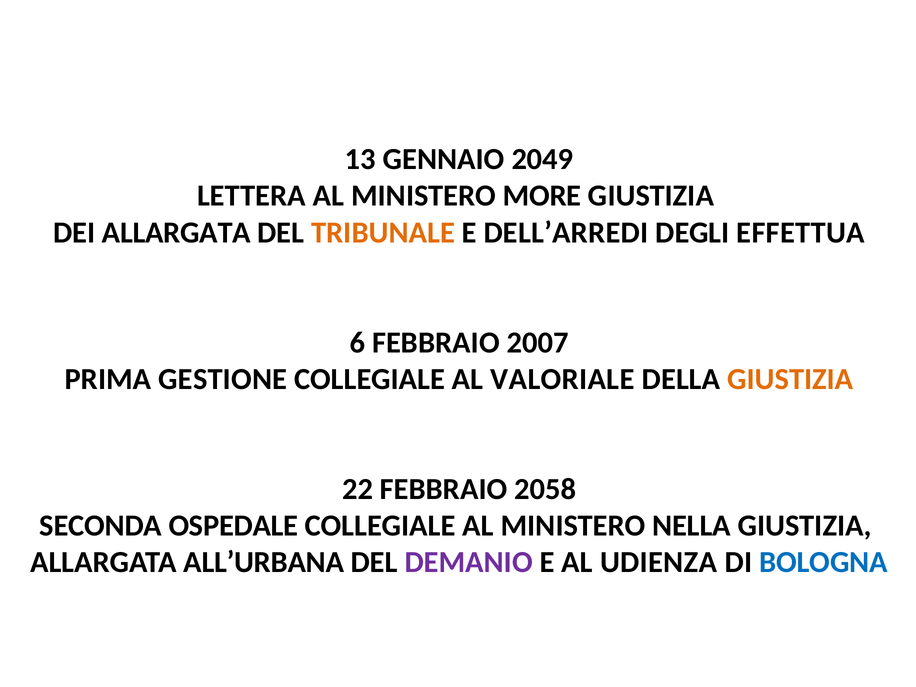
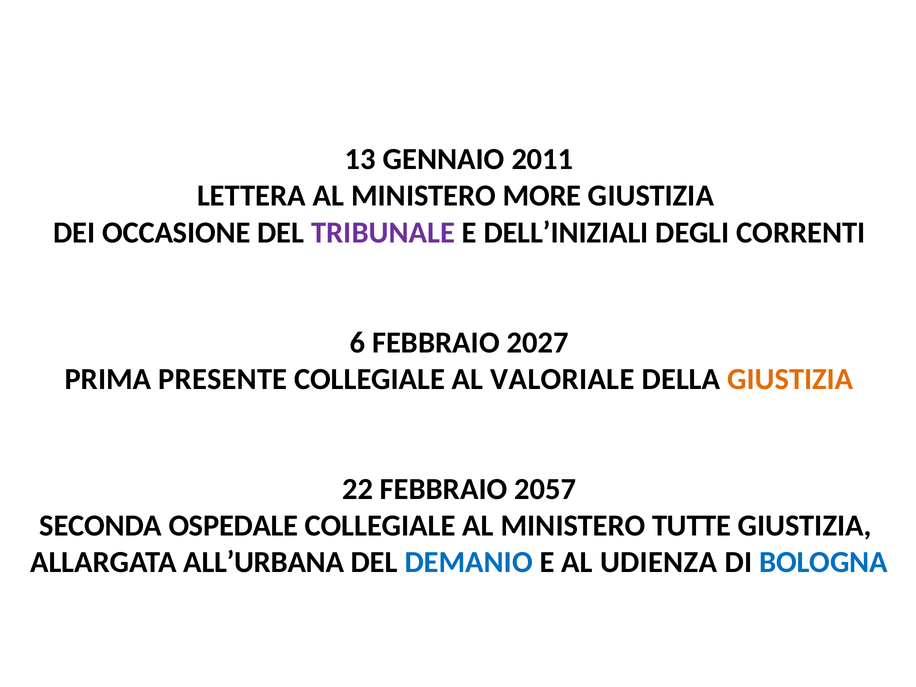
2049: 2049 -> 2011 (542, 159)
DEI ALLARGATA: ALLARGATA -> OCCASIONE (176, 233)
TRIBUNALE colour: orange -> purple (383, 233)
DELL’ARREDI: DELL’ARREDI -> DELL’INIZIALI (566, 233)
EFFETTUA: EFFETTUA -> CORRENTI (801, 233)
2007: 2007 -> 2027 (538, 342)
GESTIONE: GESTIONE -> PRESENTE (223, 379)
2058: 2058 -> 2057 (545, 489)
NELLA: NELLA -> TUTTE (692, 526)
DEMANIO colour: purple -> blue (469, 562)
